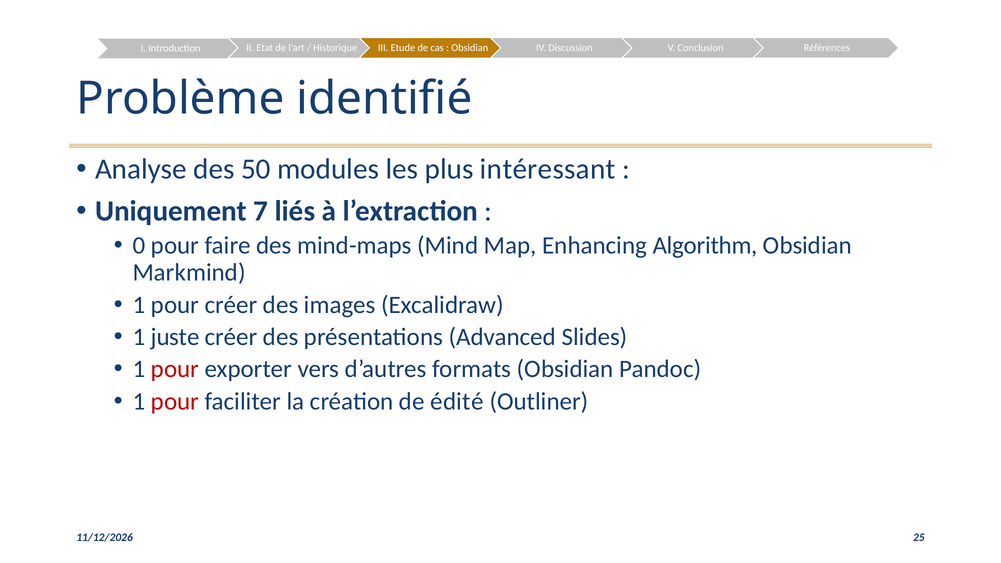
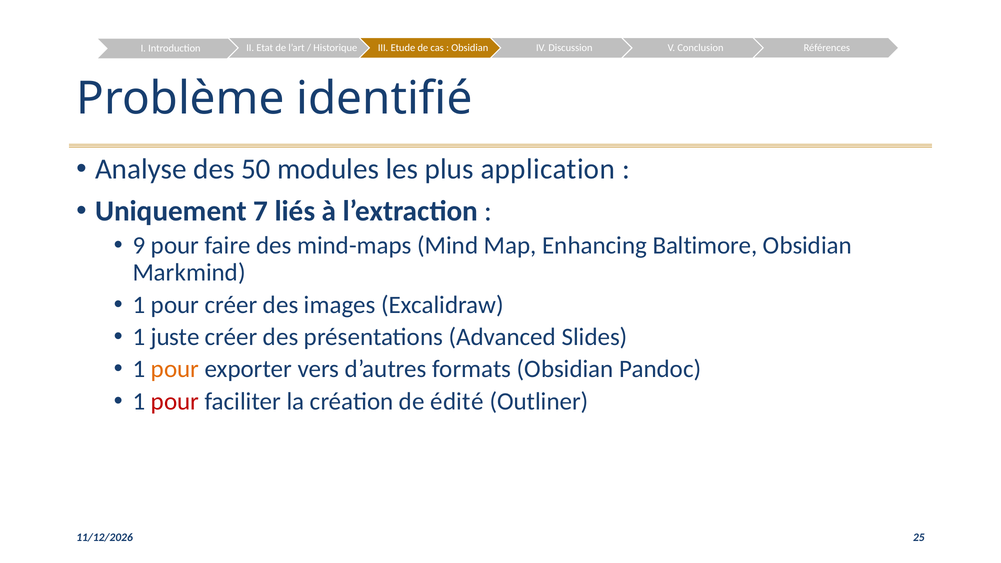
intéressant: intéressant -> application (548, 169)
0: 0 -> 9 (139, 246)
Algorithm: Algorithm -> Baltimore (705, 246)
pour colour: red -> orange (175, 369)
